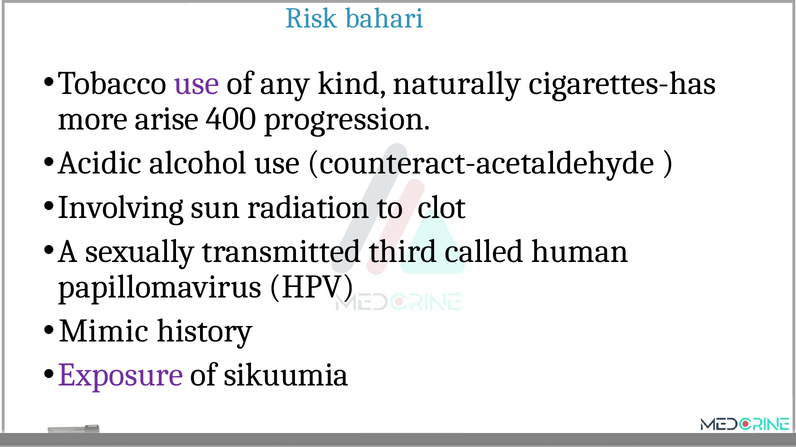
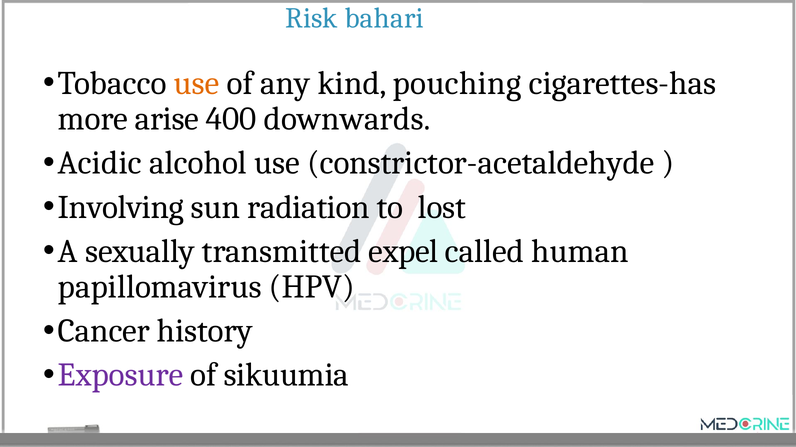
use colour: purple -> orange (197, 83)
naturally: naturally -> pouching (457, 83)
progression: progression -> downwards (347, 119)
counteract-acetaldehyde: counteract-acetaldehyde -> constrictor-acetaldehyde (481, 163)
clot: clot -> lost (442, 207)
third: third -> expel (403, 252)
Mimic: Mimic -> Cancer (104, 331)
